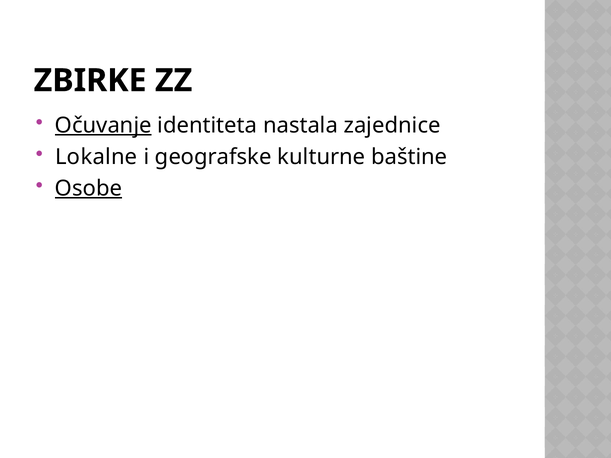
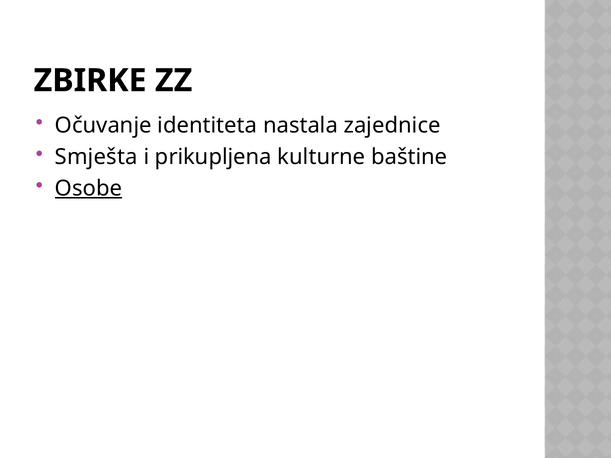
Očuvanje underline: present -> none (103, 125)
Lokalne: Lokalne -> Smješta (96, 157)
geografske: geografske -> prikupljena (213, 157)
